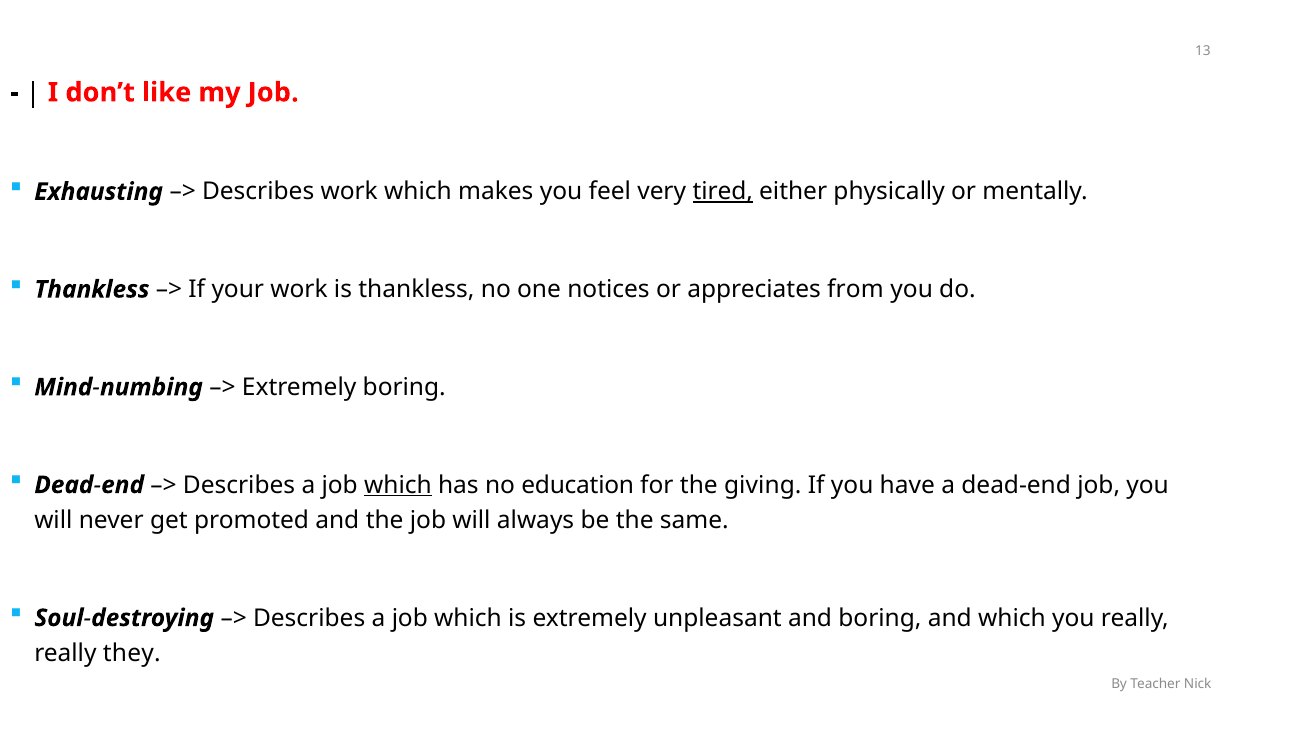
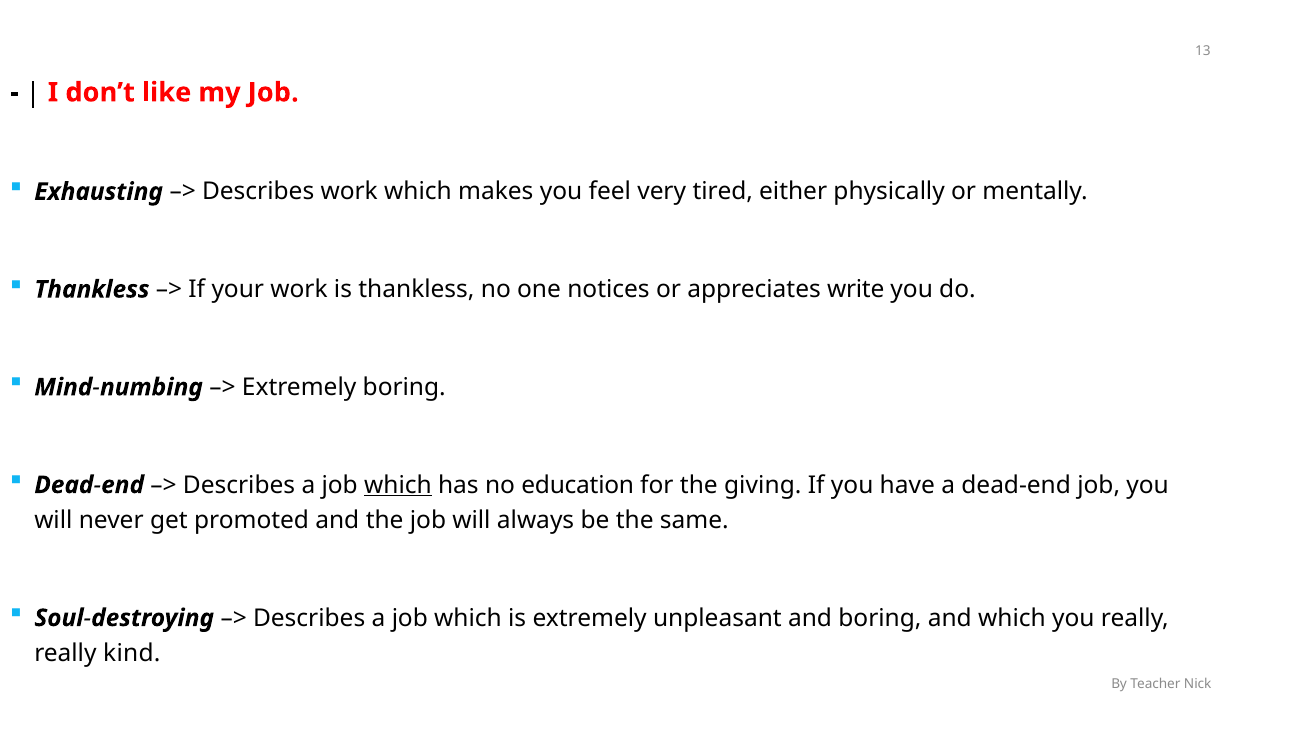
tired underline: present -> none (723, 192)
from: from -> write (856, 290)
they: they -> kind (132, 653)
